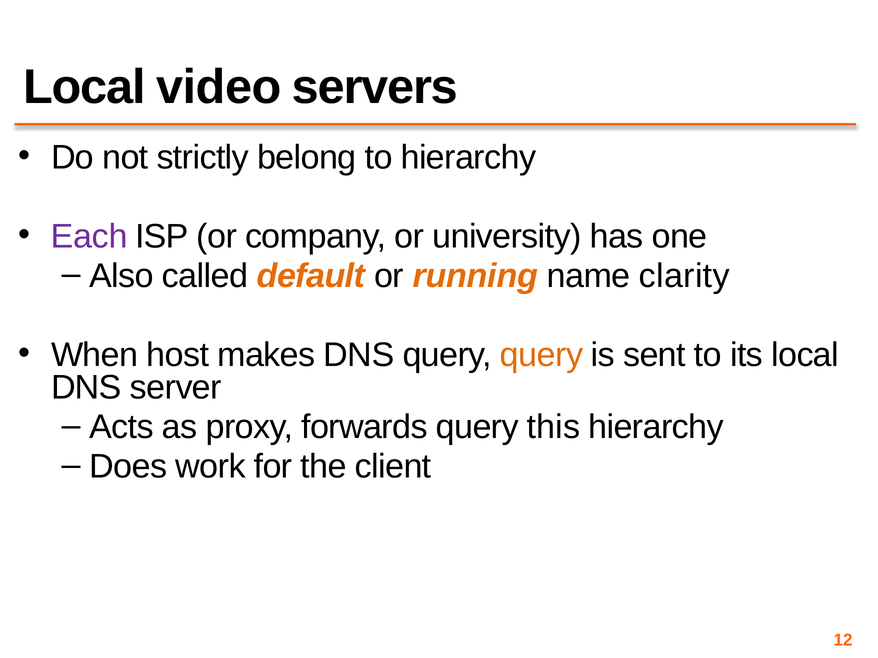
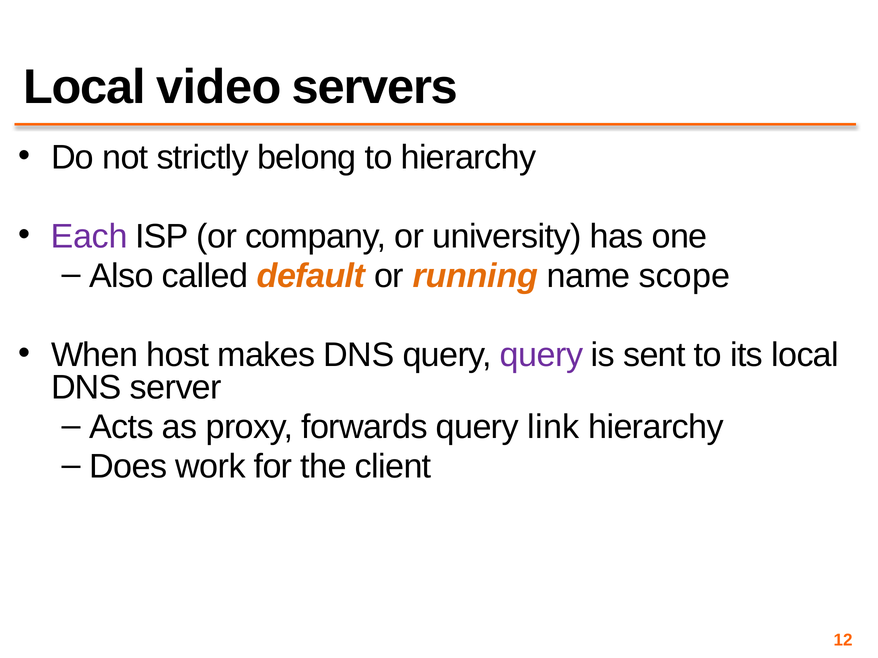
clarity: clarity -> scope (684, 276)
query colour: orange -> purple (542, 355)
this: this -> link (553, 427)
